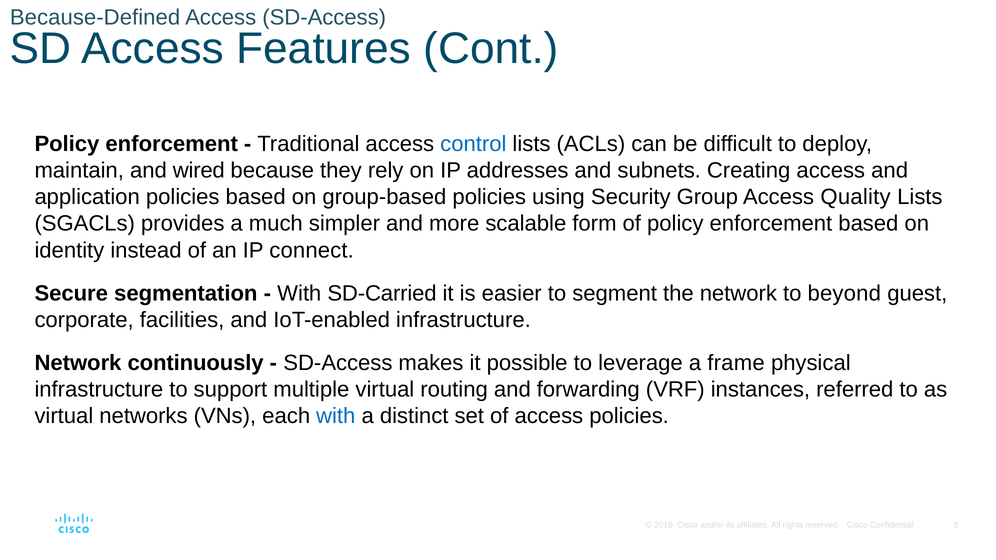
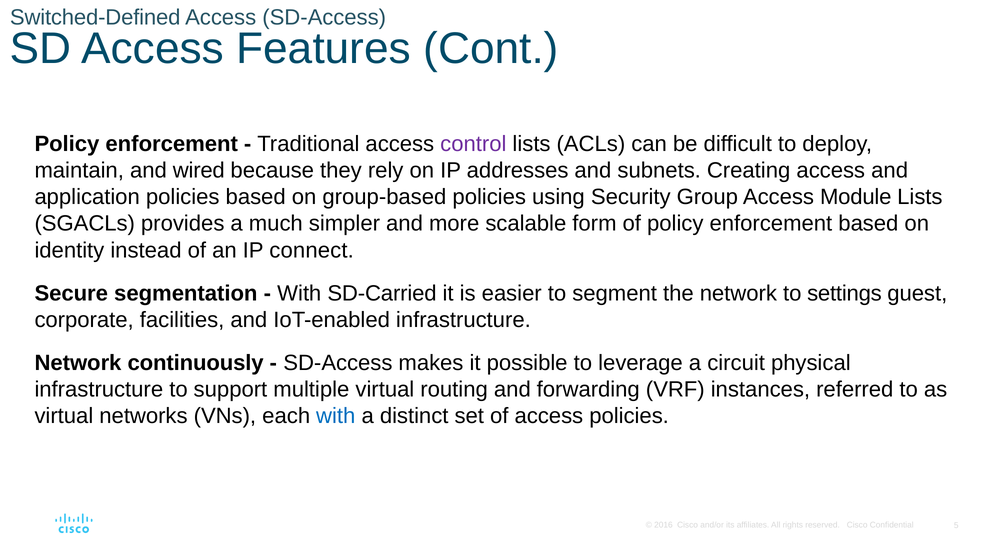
Because-Defined: Because-Defined -> Switched-Defined (95, 18)
control colour: blue -> purple (473, 144)
Quality: Quality -> Module (856, 197)
beyond: beyond -> settings (844, 294)
frame: frame -> circuit (736, 363)
